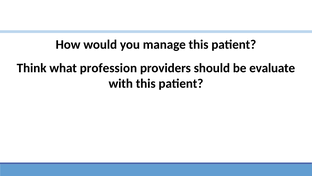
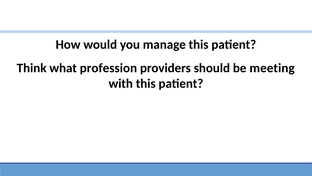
evaluate: evaluate -> meeting (272, 68)
